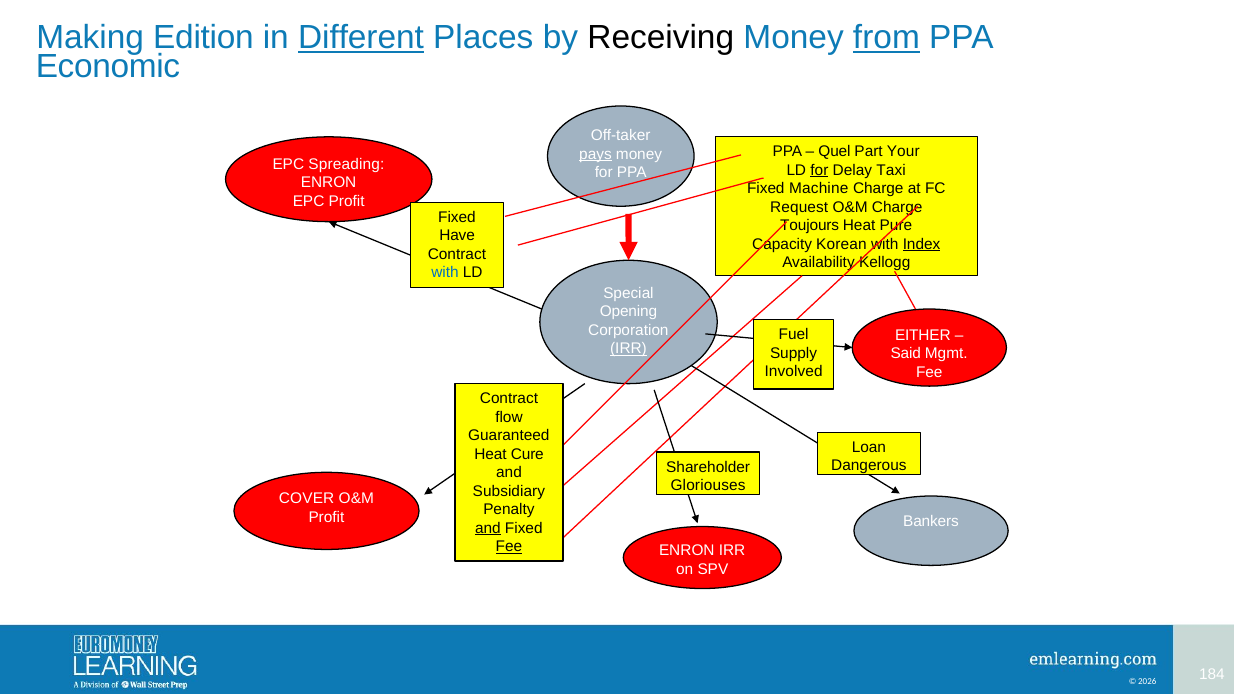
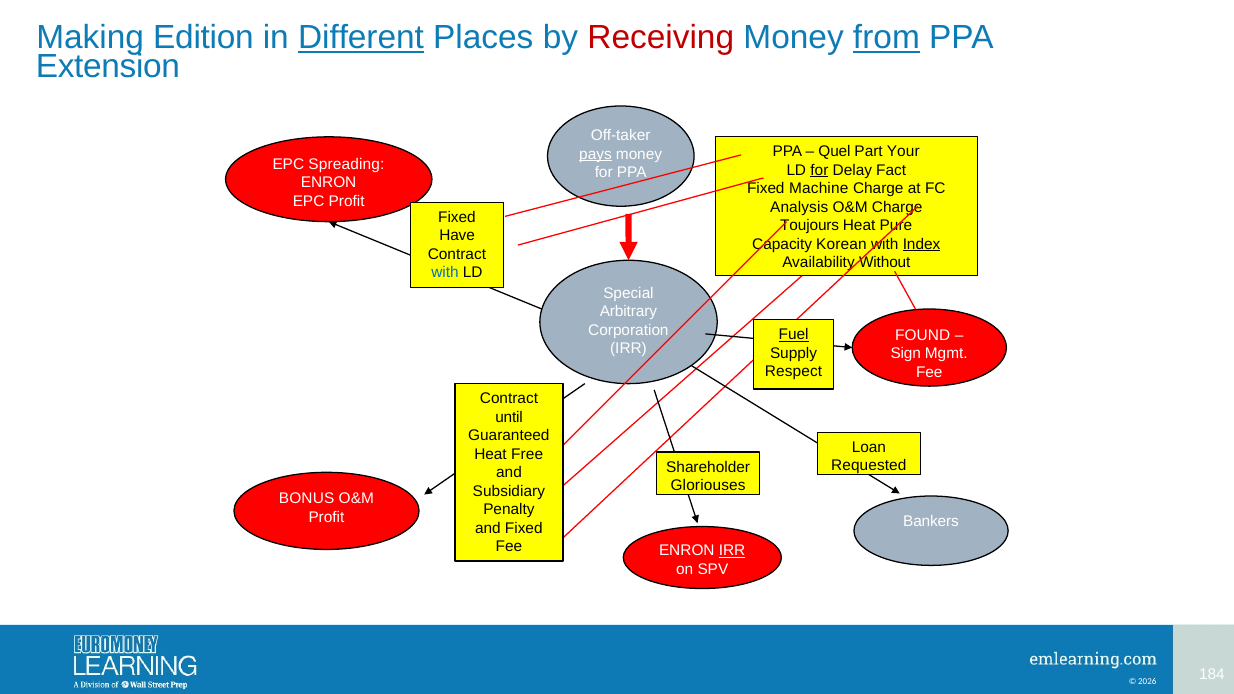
Receiving colour: black -> red (661, 37)
Economic: Economic -> Extension (108, 66)
Taxi: Taxi -> Fact (891, 170)
Request: Request -> Analysis (799, 207)
Kellogg: Kellogg -> Without (885, 263)
Opening: Opening -> Arbitrary (628, 312)
Fuel underline: none -> present (794, 335)
EITHER: EITHER -> FOUND (923, 335)
IRR underline: present -> none (628, 349)
Said: Said -> Sign (906, 354)
Involved: Involved -> Respect (794, 372)
flow: flow -> until (509, 417)
Cure: Cure -> Free (527, 454)
Dangerous: Dangerous -> Requested (869, 466)
COVER: COVER -> BONUS (307, 499)
and underline: present -> none (488, 528)
Fee underline: present -> none (509, 547)
IRR underline: none -> present (732, 551)
